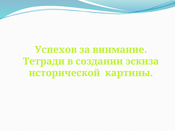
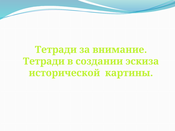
Успехов: Успехов -> Тетради (56, 50)
